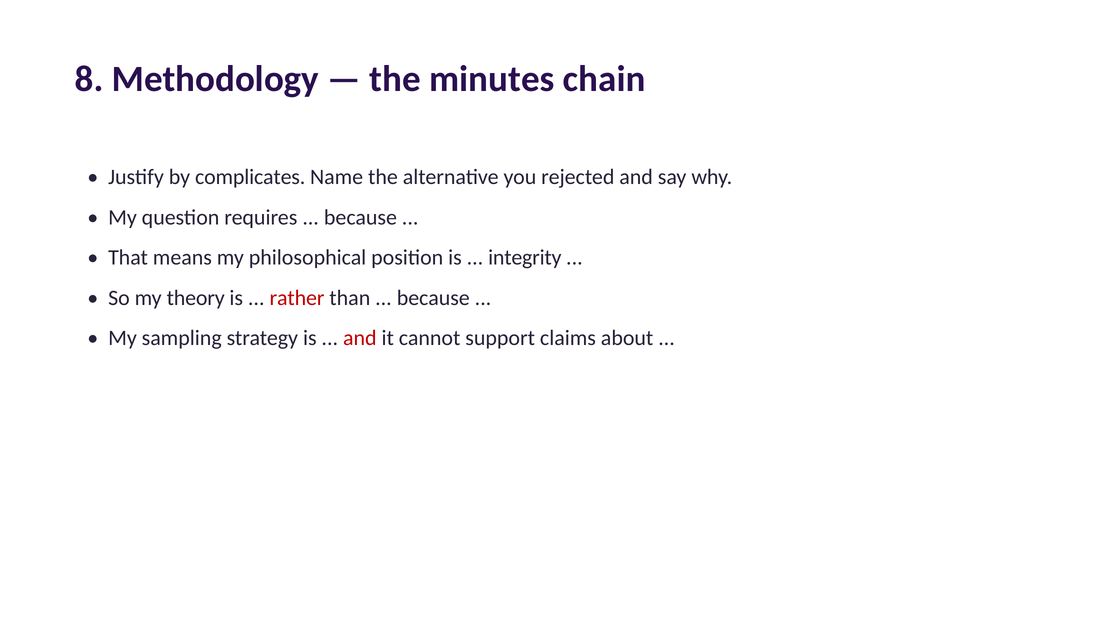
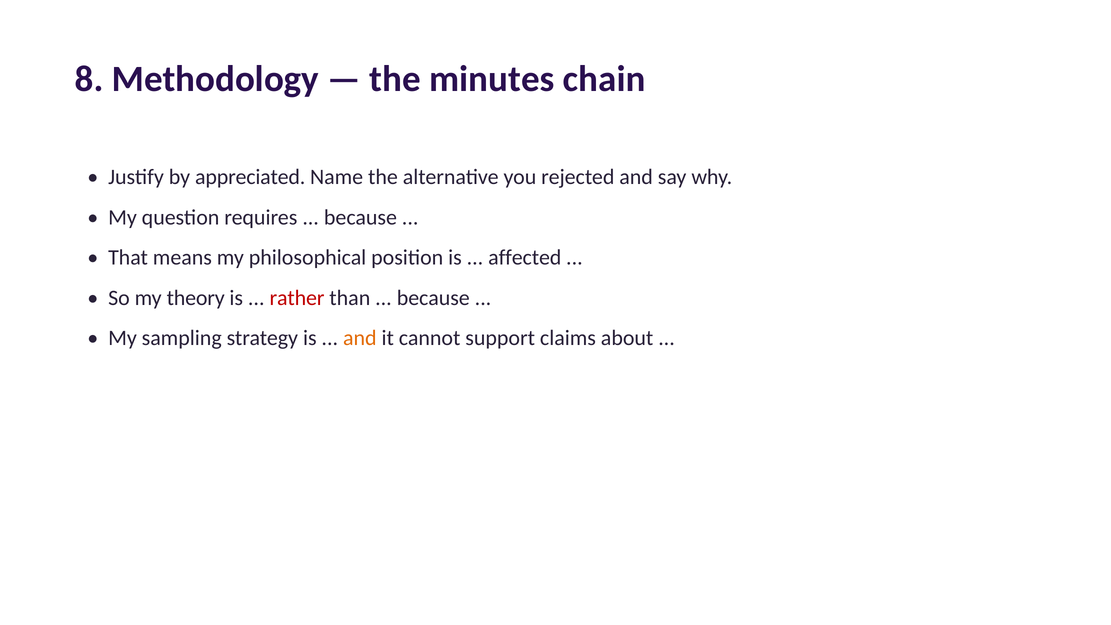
complicates: complicates -> appreciated (250, 177)
integrity: integrity -> affected (525, 258)
and colour: red -> orange (360, 338)
